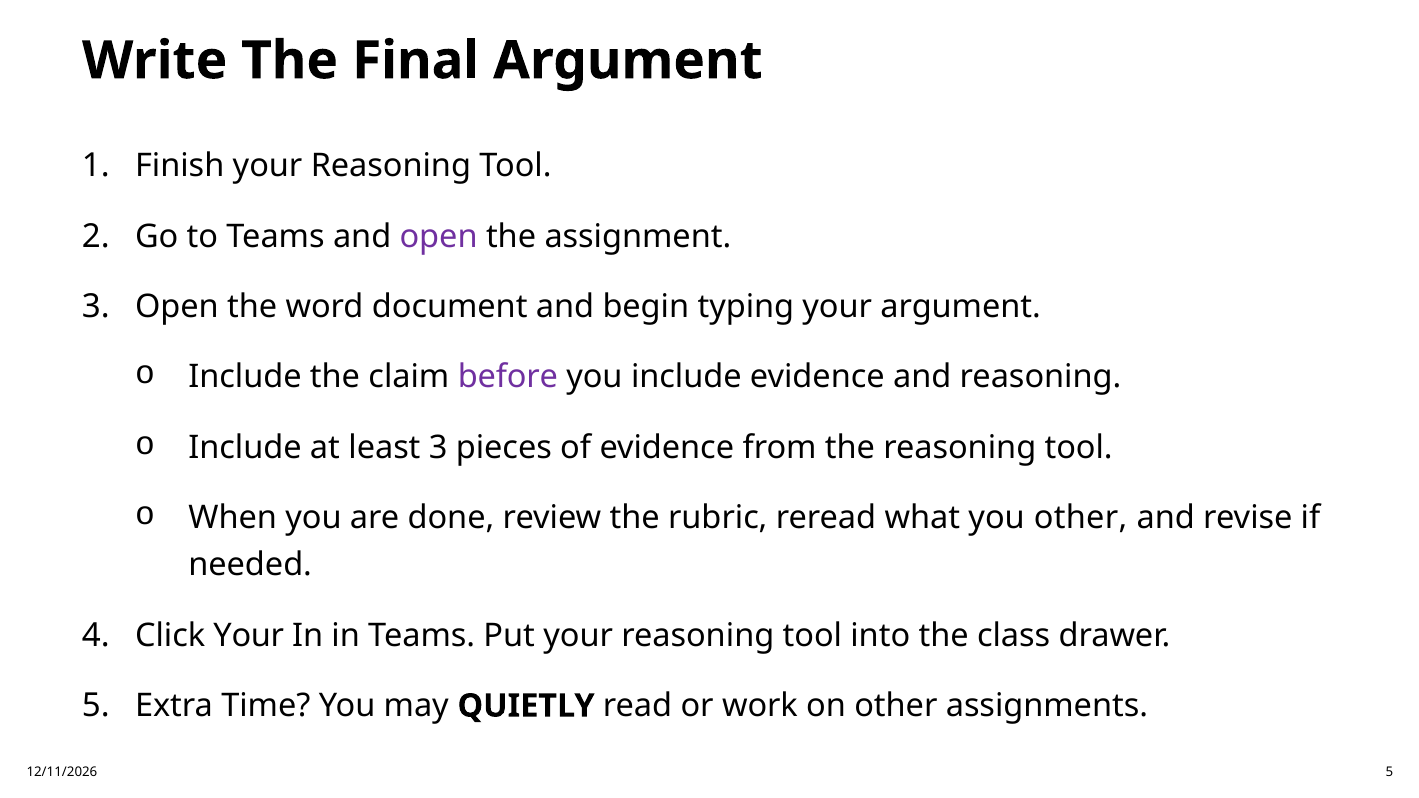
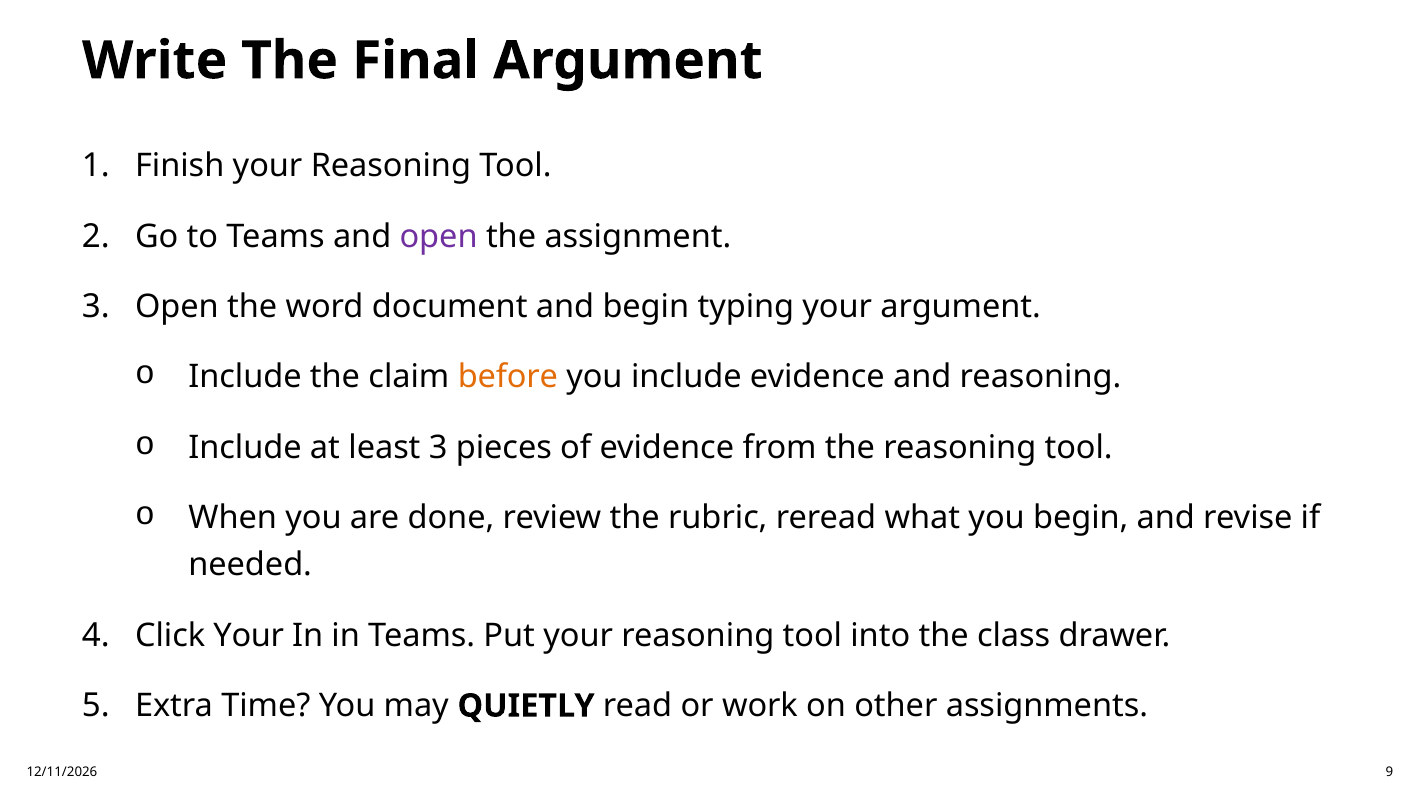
before colour: purple -> orange (508, 377)
you other: other -> begin (1081, 518)
5: 5 -> 9 (1390, 772)
